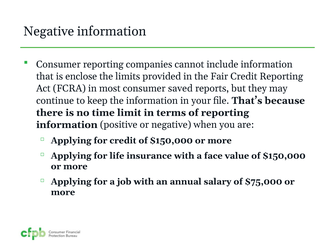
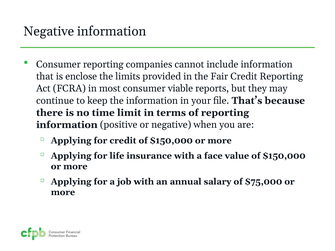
saved: saved -> viable (180, 89)
